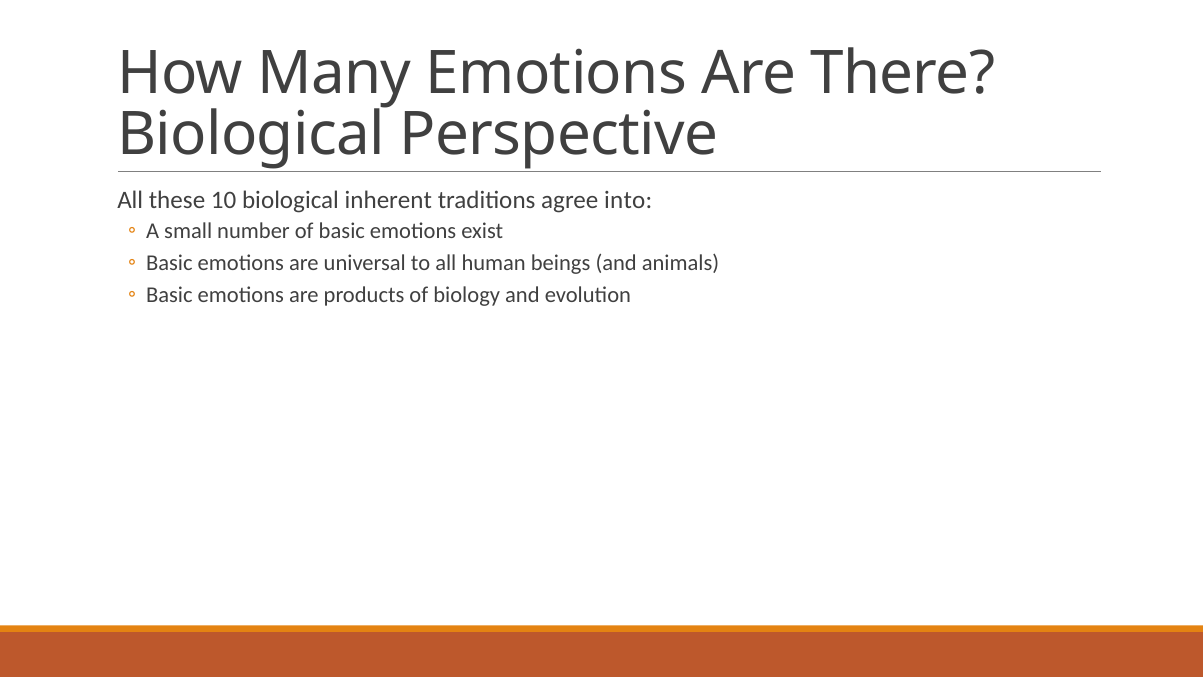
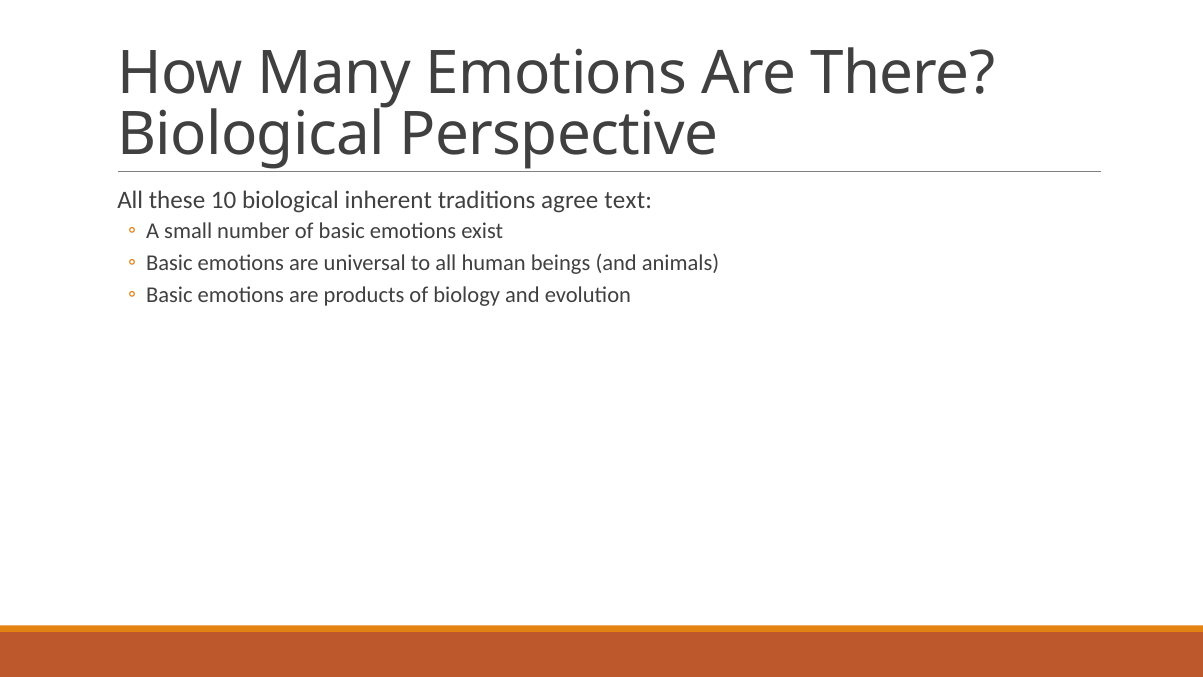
into: into -> text (628, 200)
